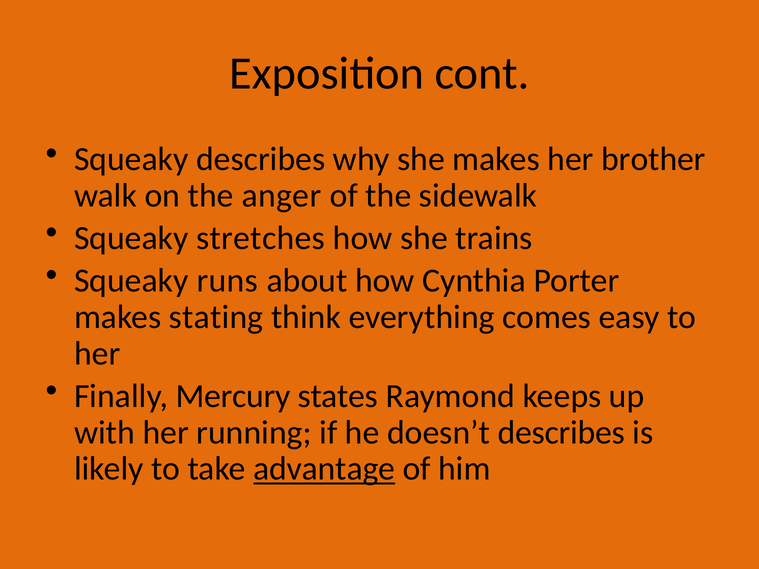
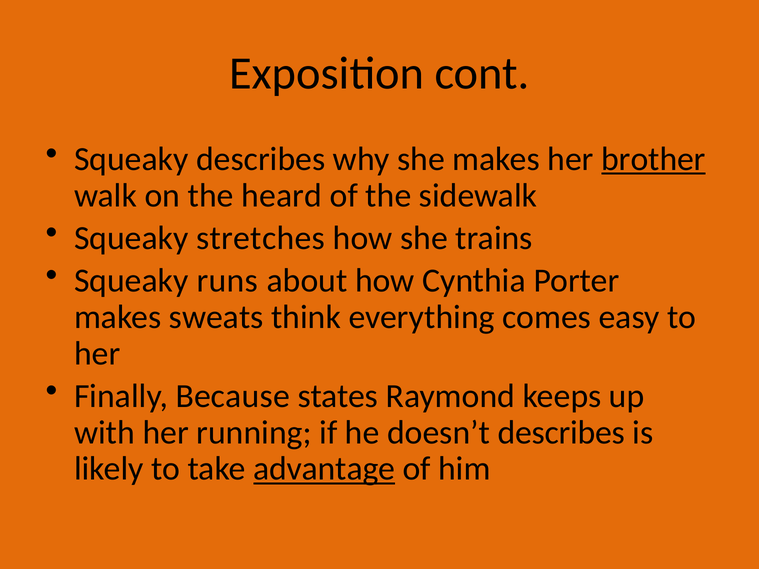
brother underline: none -> present (653, 159)
anger: anger -> heard (282, 196)
stating: stating -> sweats (216, 317)
Mercury: Mercury -> Because (233, 396)
